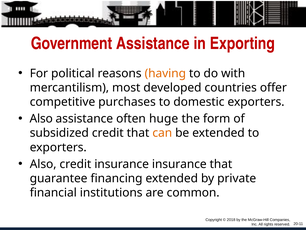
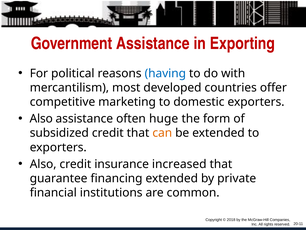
having colour: orange -> blue (165, 73)
purchases: purchases -> marketing (127, 102)
insurance insurance: insurance -> increased (179, 164)
